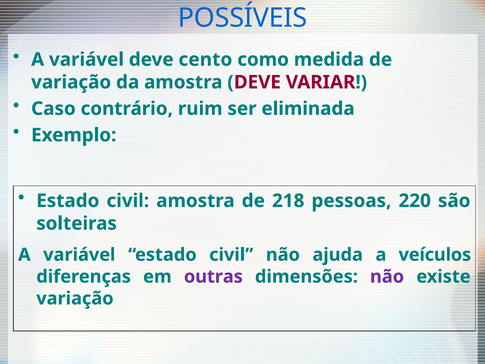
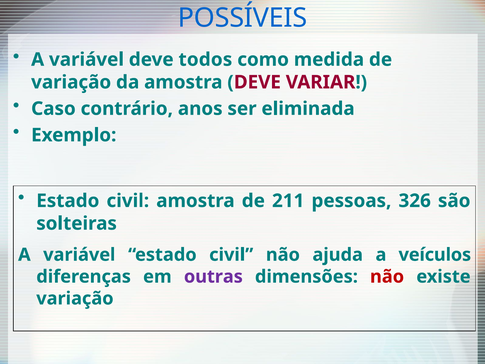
cento: cento -> todos (205, 60)
ruim: ruim -> anos (200, 109)
218: 218 -> 211 (288, 201)
220: 220 -> 326 (415, 201)
não colour: purple -> red (387, 276)
